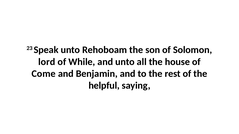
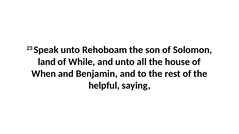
lord: lord -> land (47, 62)
Come: Come -> When (44, 74)
